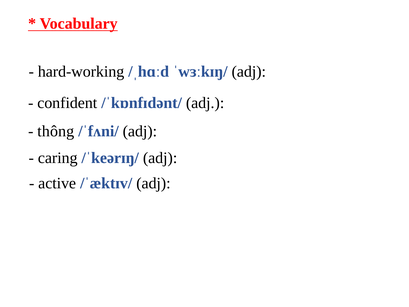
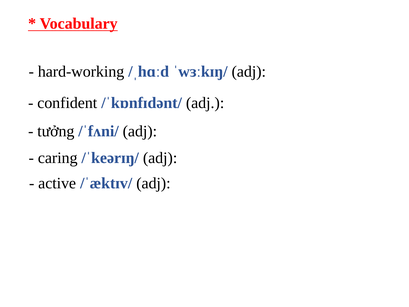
thông: thông -> tưởng (56, 131)
